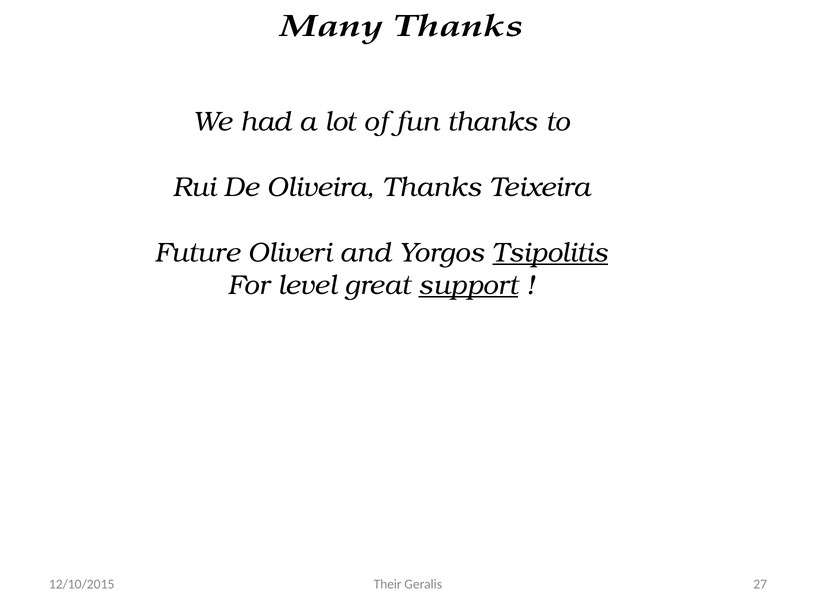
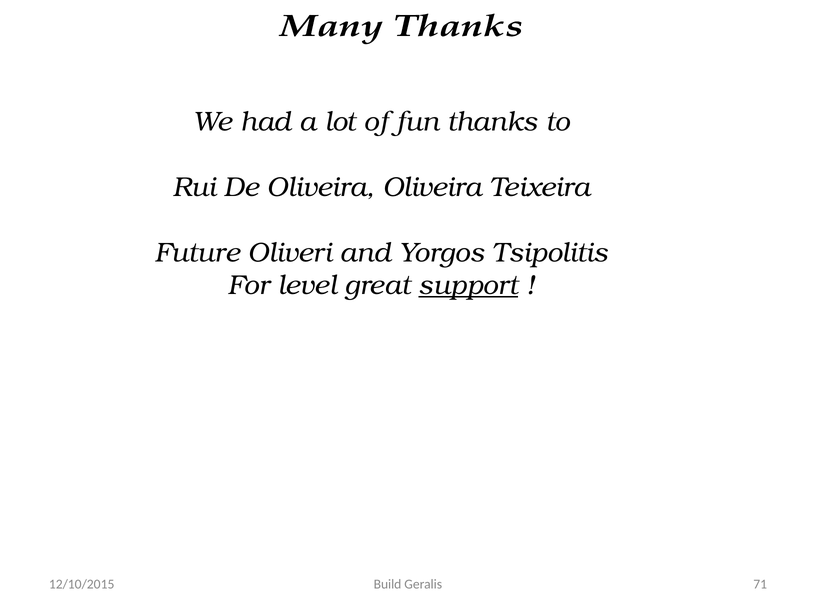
Oliveira Thanks: Thanks -> Oliveira (432, 187)
Tsipolitis underline: present -> none (550, 253)
Their: Their -> Build (388, 584)
27: 27 -> 71 (760, 584)
